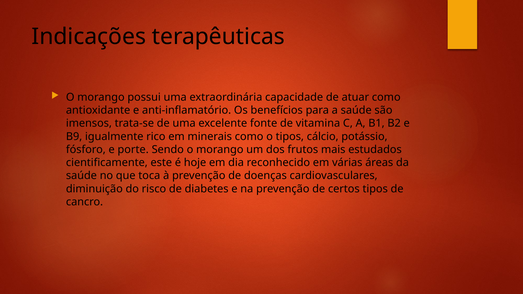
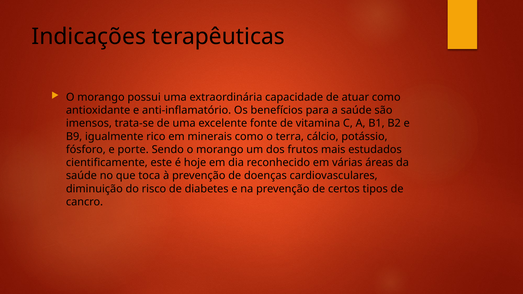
o tipos: tipos -> terra (290, 137)
